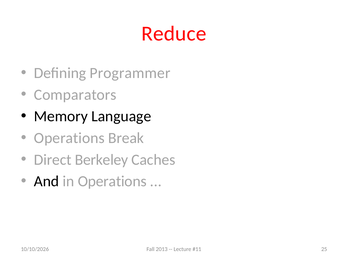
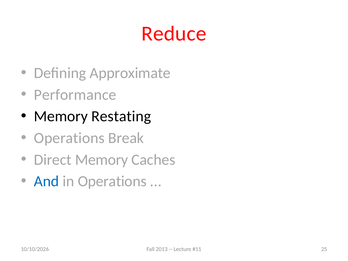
Programmer: Programmer -> Approximate (130, 73)
Comparators: Comparators -> Performance (75, 95)
Language: Language -> Restating (121, 116)
Direct Berkeley: Berkeley -> Memory (102, 160)
And colour: black -> blue (47, 181)
